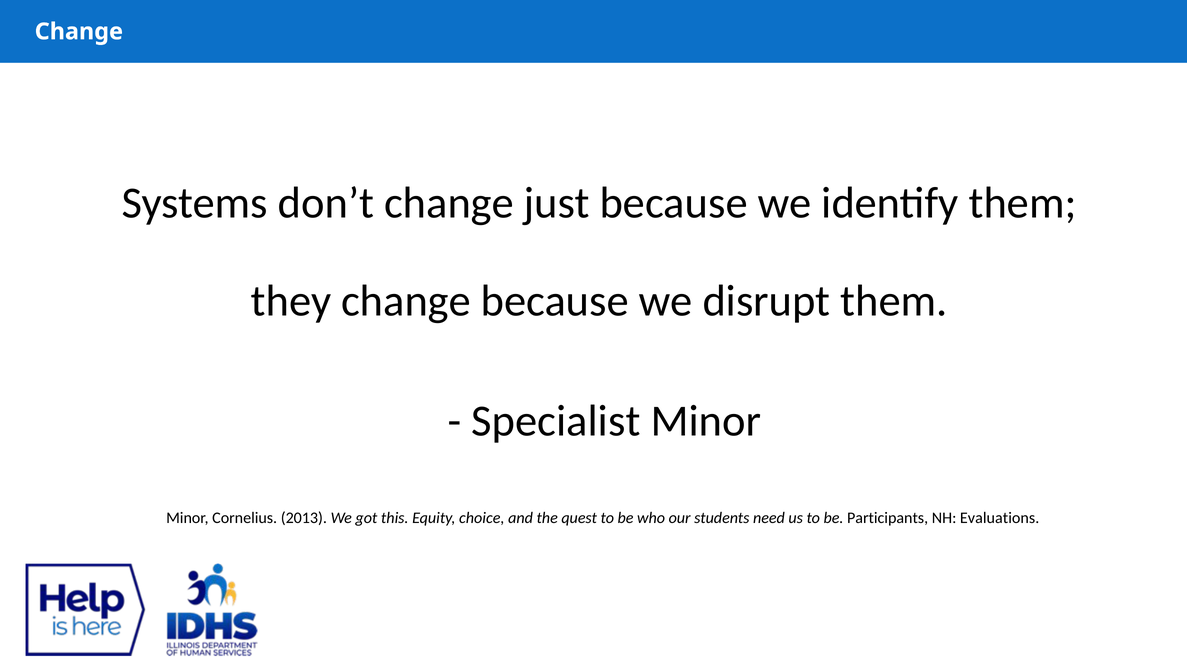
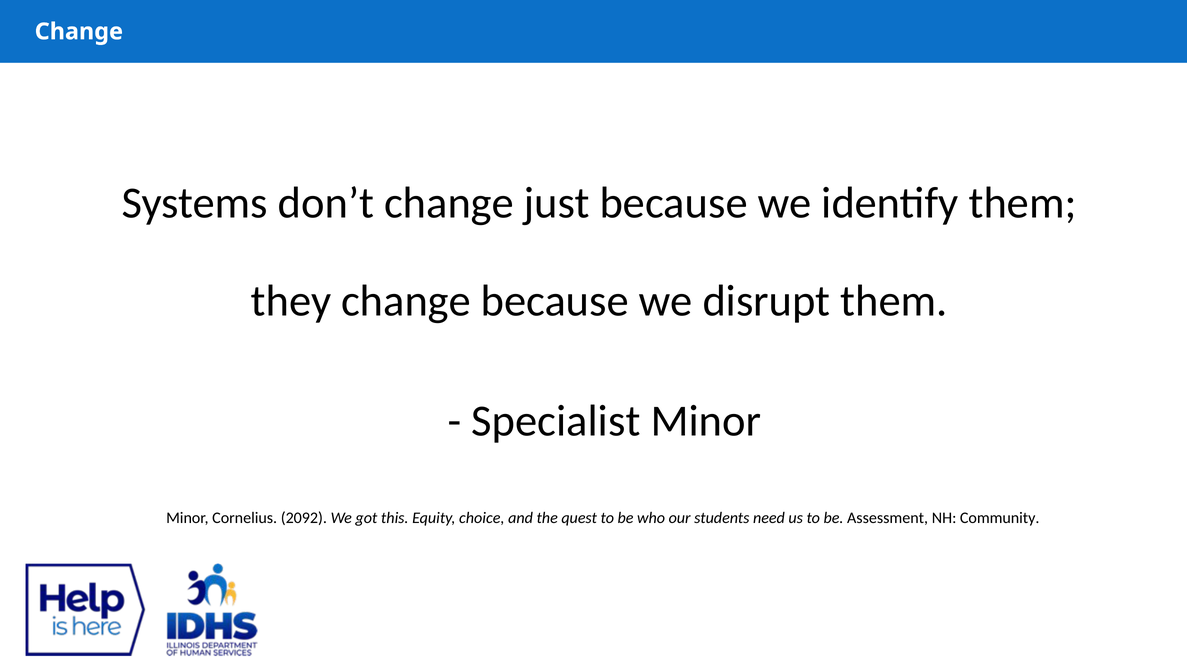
2013: 2013 -> 2092 (304, 518)
Participants: Participants -> Assessment (888, 518)
Evaluations: Evaluations -> Community (1000, 518)
